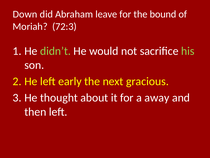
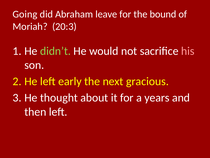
Down: Down -> Going (25, 14)
72:3: 72:3 -> 20:3 (64, 26)
his colour: light green -> pink (188, 51)
away: away -> years (157, 97)
